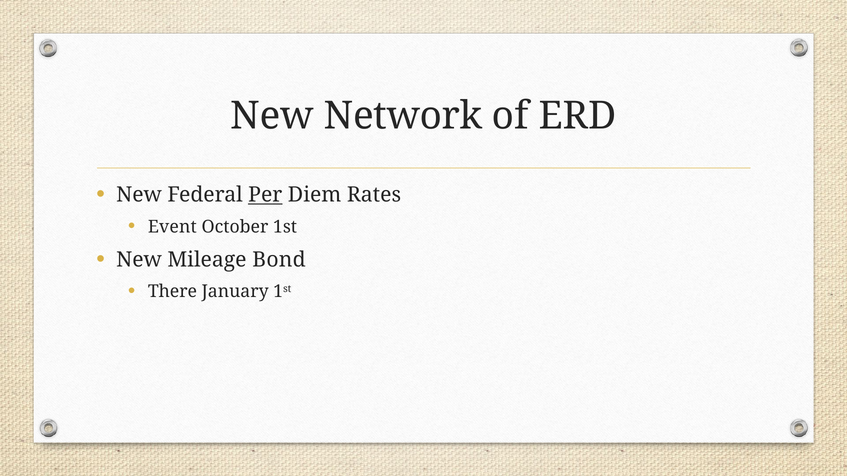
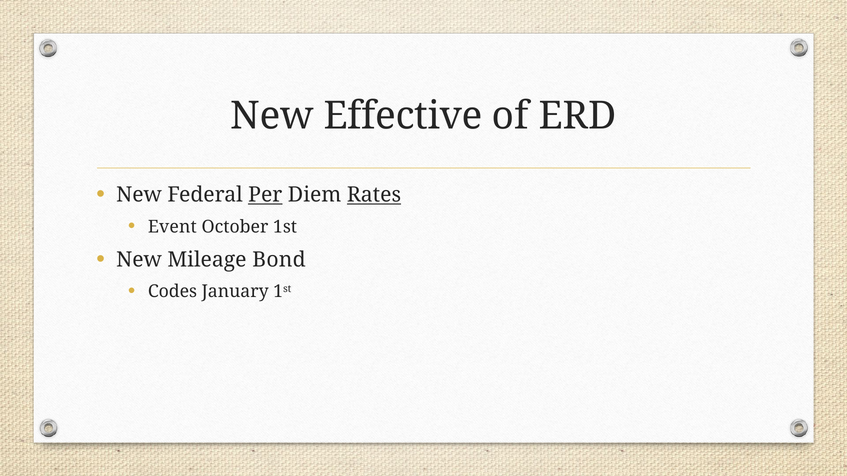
Network: Network -> Effective (403, 116)
Rates underline: none -> present (374, 195)
There: There -> Codes (172, 292)
